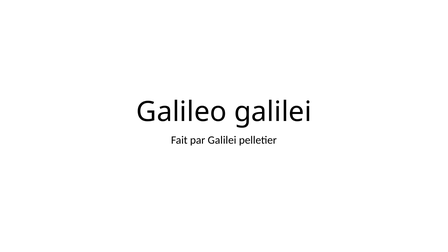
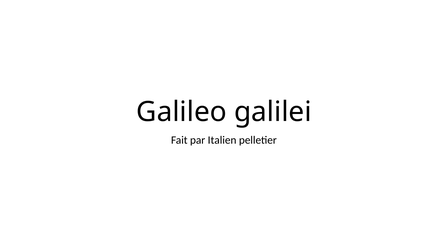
par Galilei: Galilei -> Italien (222, 140)
